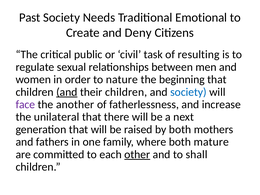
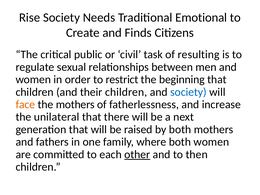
Past: Past -> Rise (30, 18)
Deny: Deny -> Finds (138, 33)
nature: nature -> restrict (122, 80)
and underline: present -> none (67, 92)
face colour: purple -> orange (25, 104)
the another: another -> mothers (75, 104)
both mature: mature -> women (211, 142)
shall: shall -> then (197, 154)
